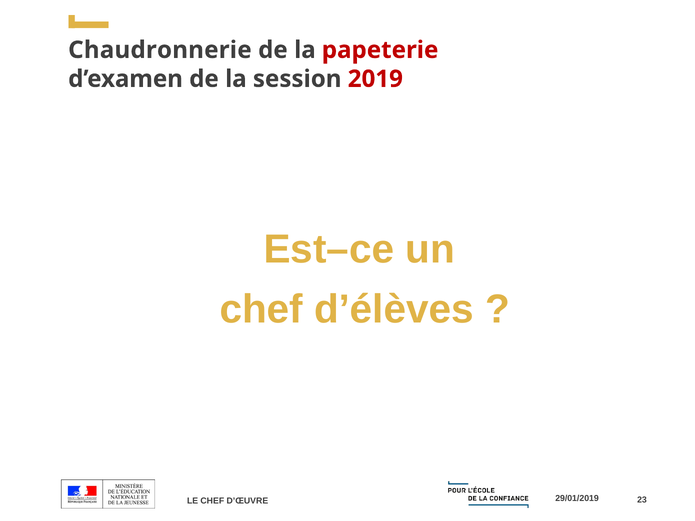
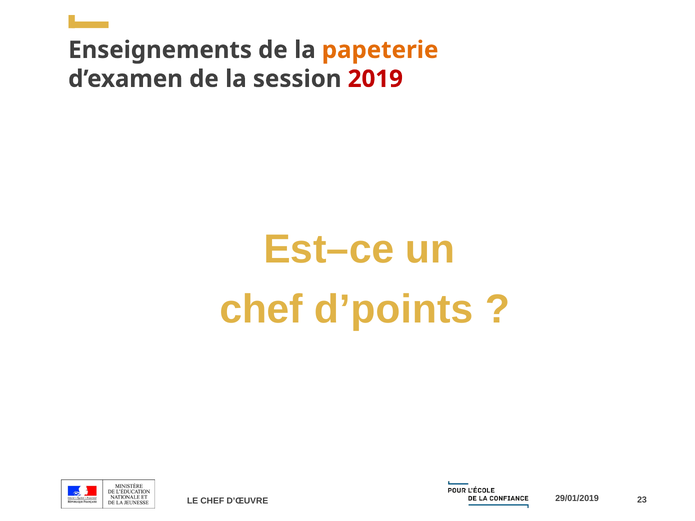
Chaudronnerie: Chaudronnerie -> Enseignements (160, 50)
papeterie colour: red -> orange (380, 50)
d’élèves: d’élèves -> d’points (394, 310)
